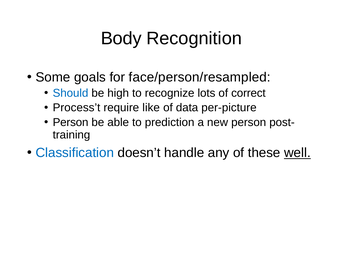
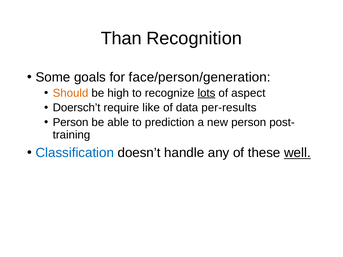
Body: Body -> Than (121, 38)
face/person/resampled: face/person/resampled -> face/person/generation (200, 77)
Should colour: blue -> orange (71, 93)
lots underline: none -> present (206, 93)
correct: correct -> aspect (248, 93)
Process’t: Process’t -> Doersch’t (77, 108)
per-picture: per-picture -> per-results (229, 108)
